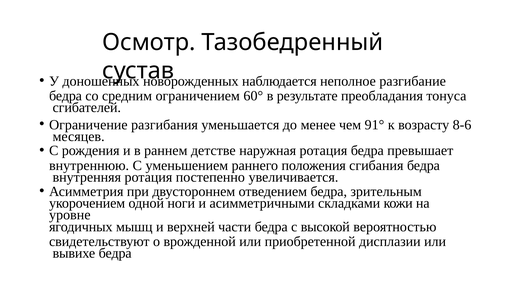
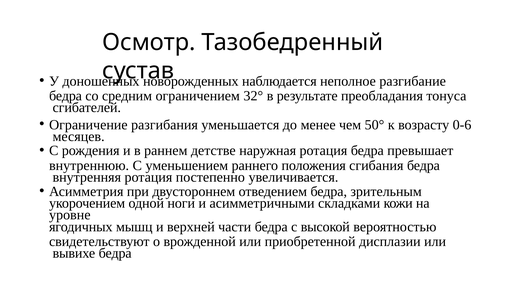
60°: 60° -> 32° (253, 96)
91°: 91° -> 50° (374, 125)
8-6: 8-6 -> 0-6 (462, 125)
